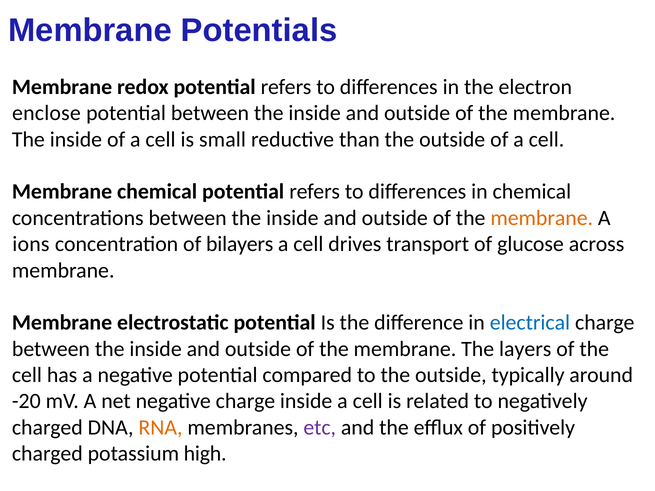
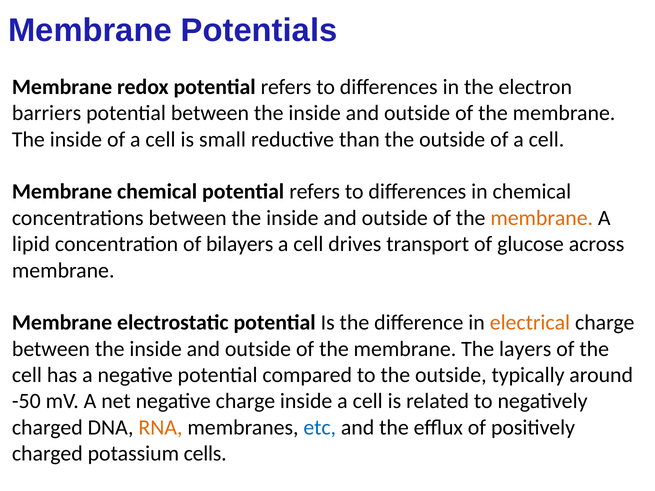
enclose: enclose -> barriers (47, 113)
ions: ions -> lipid (31, 244)
electrical colour: blue -> orange (530, 323)
-20: -20 -> -50 (26, 401)
etc colour: purple -> blue (320, 428)
high: high -> cells (205, 454)
